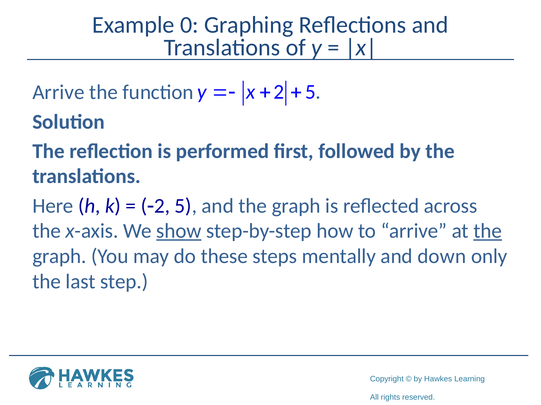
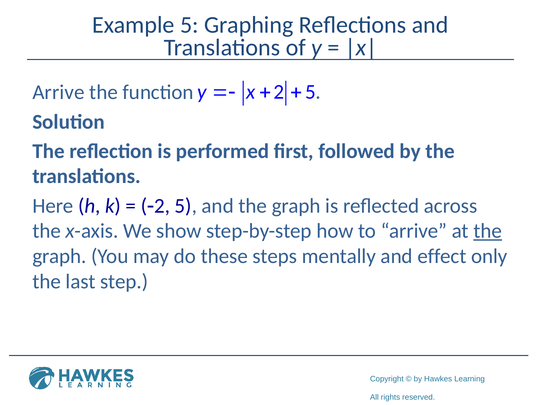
Example 0: 0 -> 5 (189, 25)
show underline: present -> none (179, 231)
down: down -> effect (442, 257)
